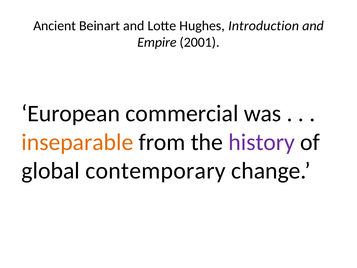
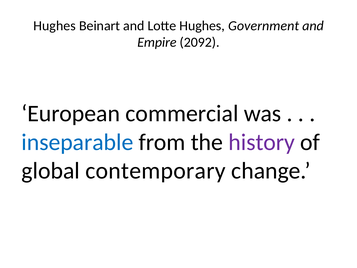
Ancient: Ancient -> Hughes (55, 26)
Introduction: Introduction -> Government (264, 26)
2001: 2001 -> 2092 (200, 42)
inseparable colour: orange -> blue (77, 142)
